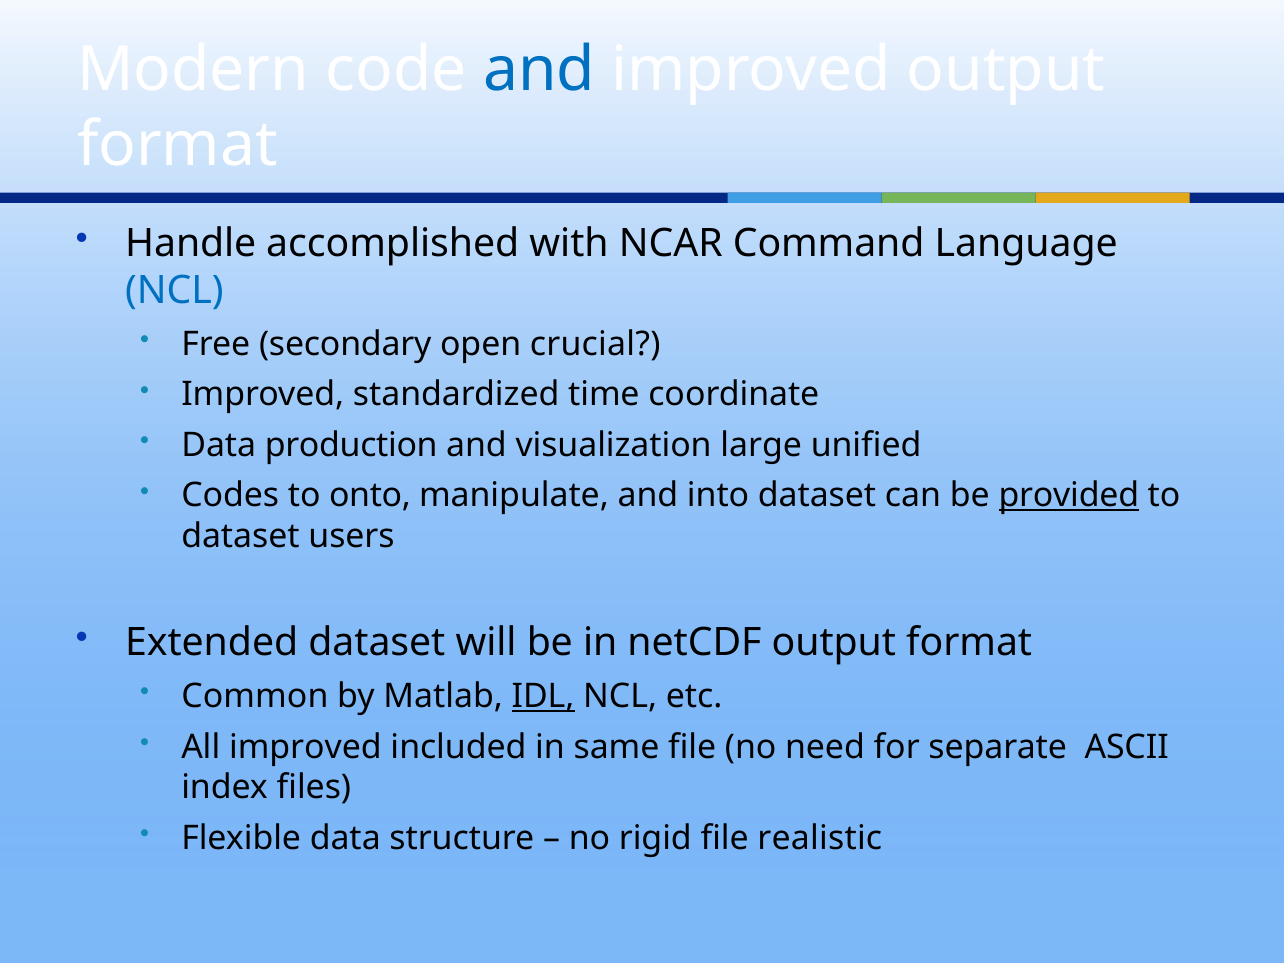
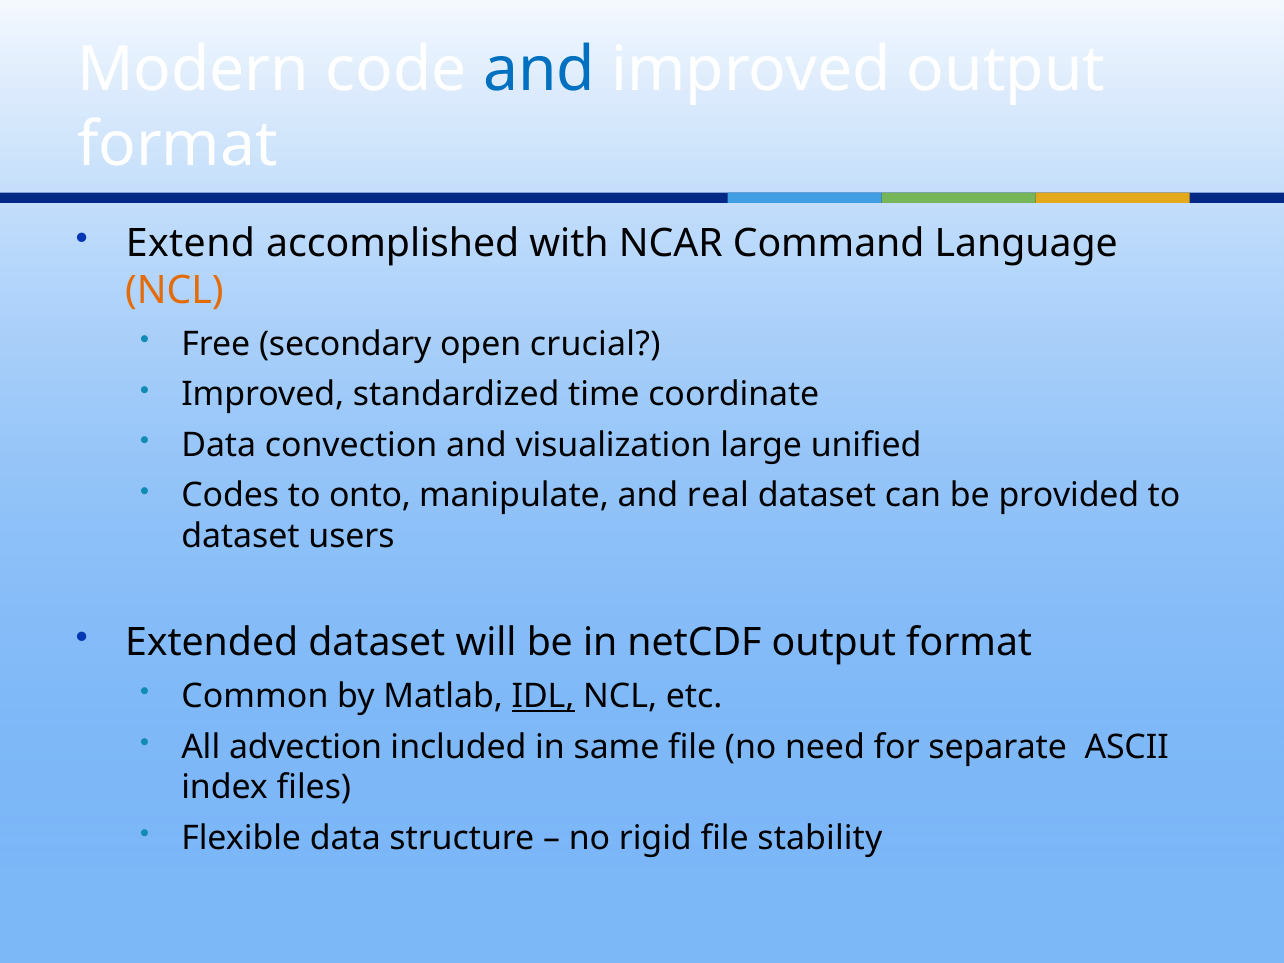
Handle: Handle -> Extend (190, 243)
NCL colour: blue -> orange (174, 290)
production: production -> convection (351, 445)
into: into -> real (718, 496)
provided underline: present -> none (1069, 496)
All improved: improved -> advection (306, 747)
realistic: realistic -> stability (820, 838)
